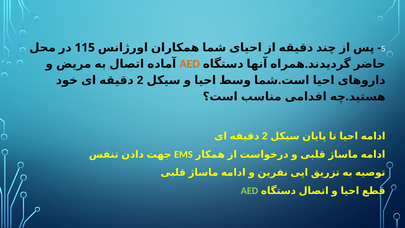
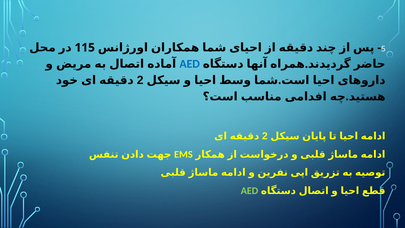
AED colour: orange -> blue (190, 64)
